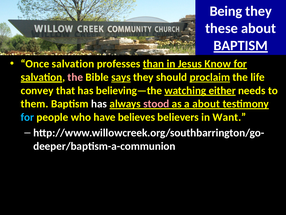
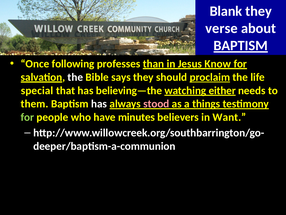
Being: Being -> Blank (226, 11)
these: these -> verse (221, 28)
Once salvation: salvation -> following (73, 64)
the colour: pink -> white (75, 77)
says underline: present -> none (121, 77)
convey: convey -> special (37, 90)
a about: about -> things (206, 104)
for colour: light blue -> light green (27, 117)
believes: believes -> minutes (136, 117)
